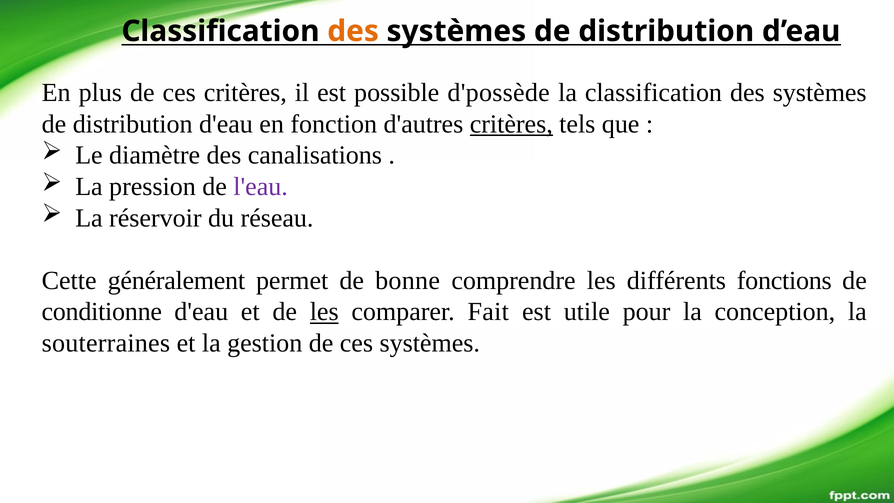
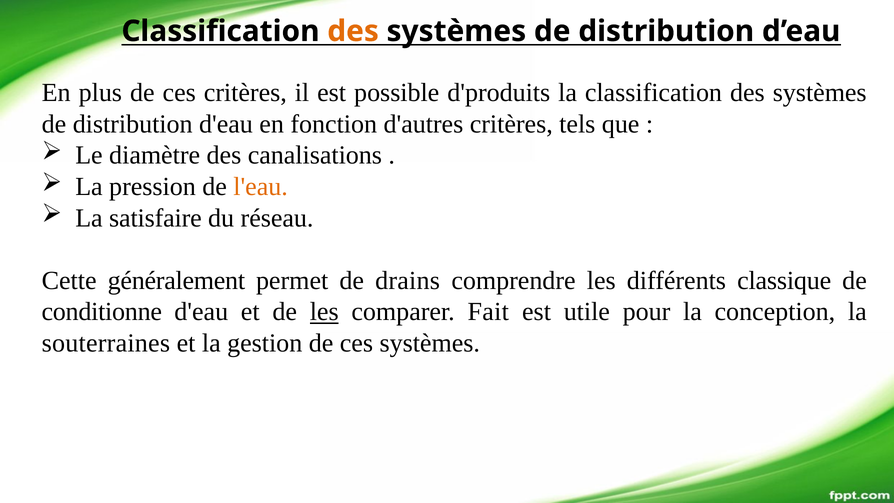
d'possède: d'possède -> d'produits (499, 93)
critères underline: present -> none (511, 124)
l'eau colour: purple -> orange (261, 187)
réservoir: réservoir -> satisfaire (155, 218)
bonne: bonne -> drains (408, 280)
fonctions: fonctions -> classique (784, 280)
